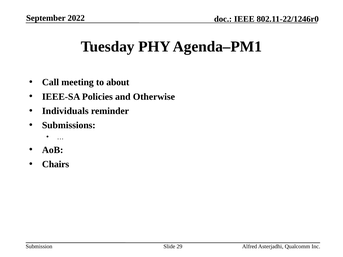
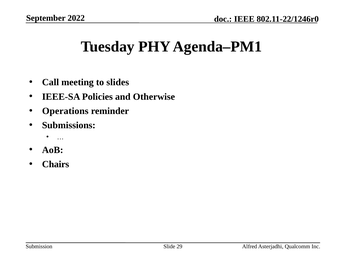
about: about -> slides (118, 82)
Individuals: Individuals -> Operations (65, 111)
